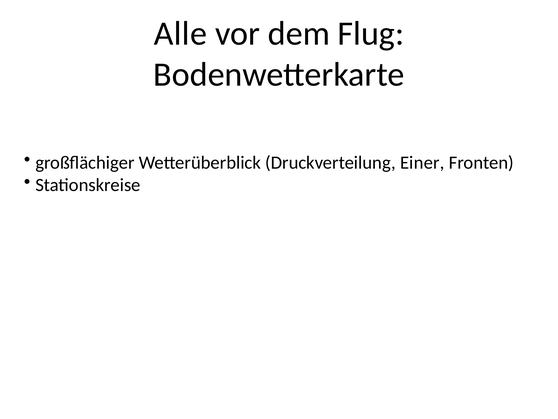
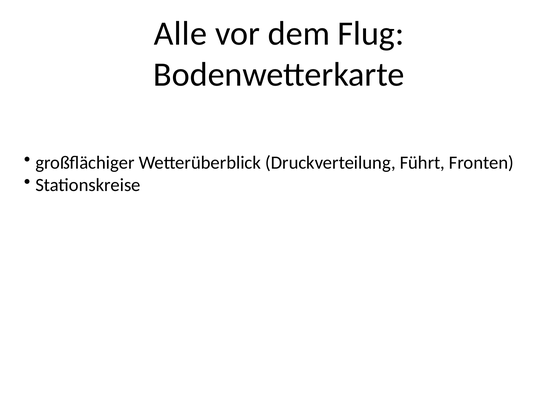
Einer: Einer -> Führt (422, 163)
